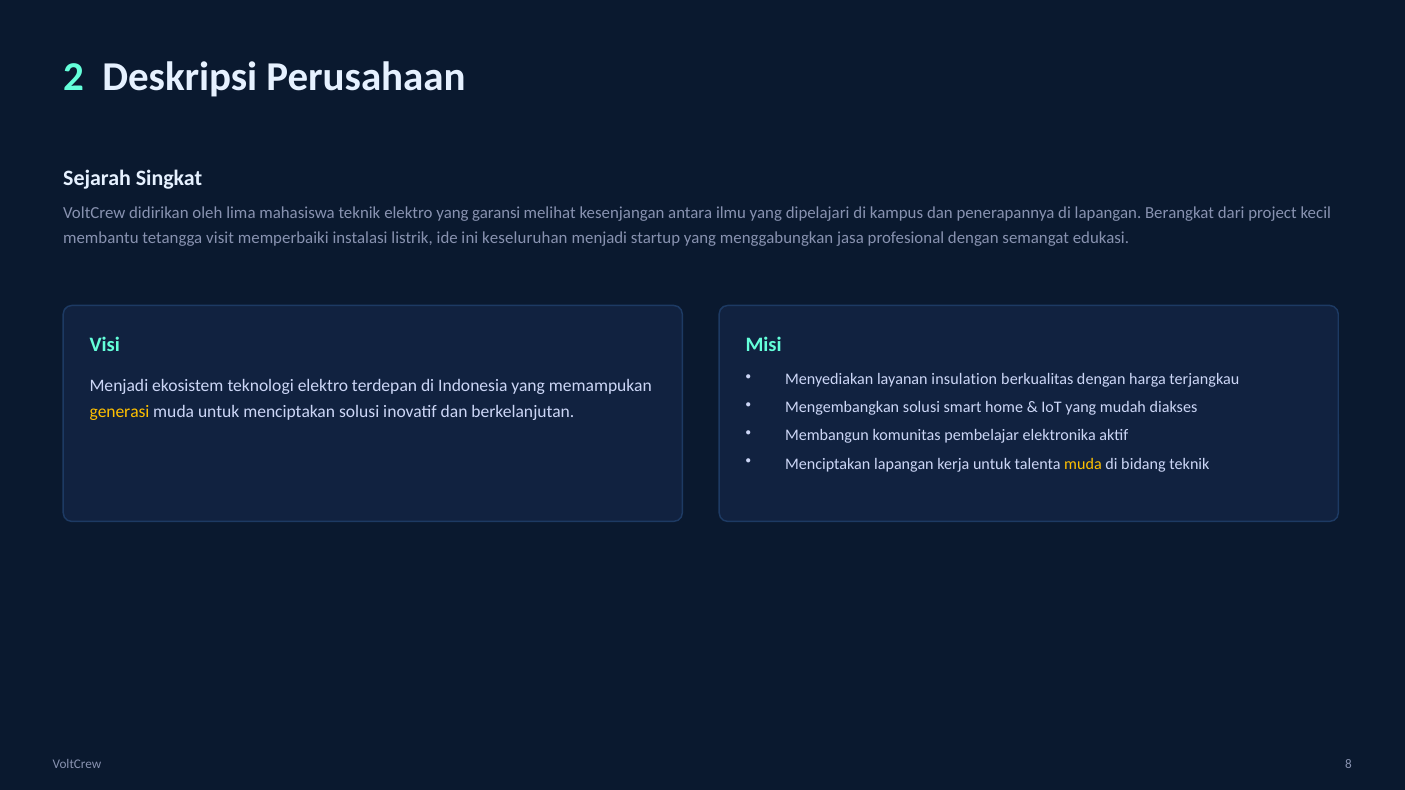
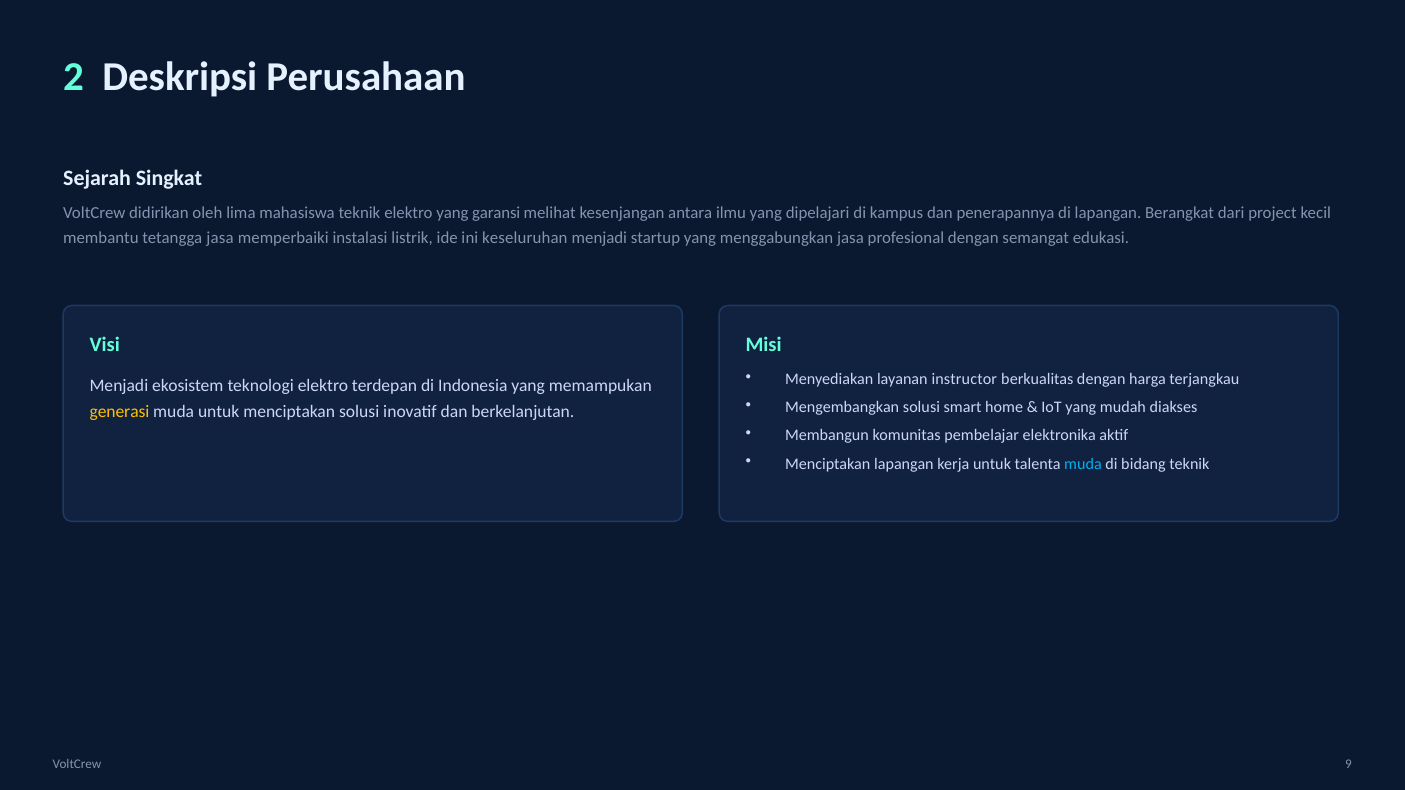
tetangga visit: visit -> jasa (220, 238)
insulation: insulation -> instructor (964, 380)
muda colour: yellow -> light blue (1083, 464)
8: 8 -> 9 (1349, 765)
